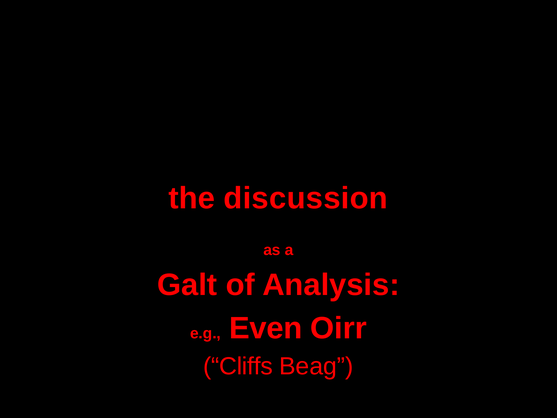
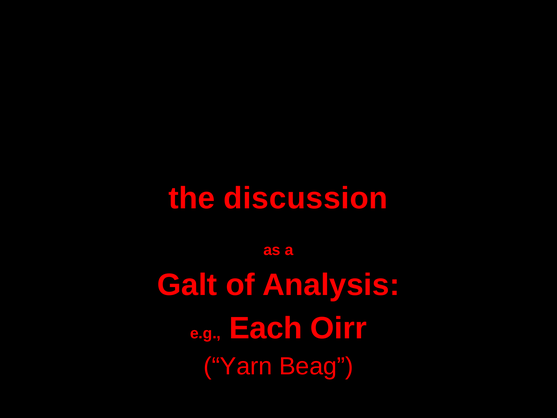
Even: Even -> Each (266, 328)
Cliffs: Cliffs -> Yarn (238, 366)
